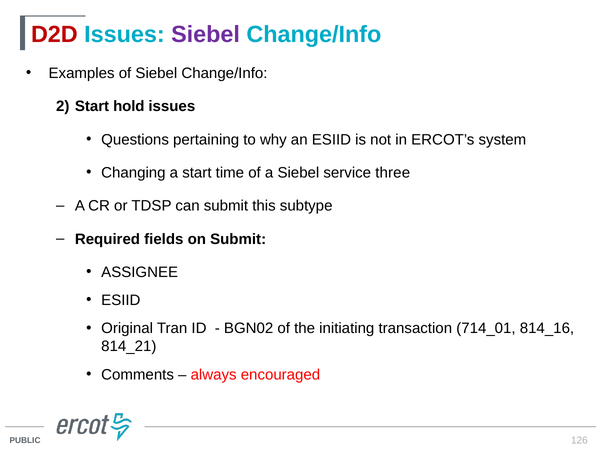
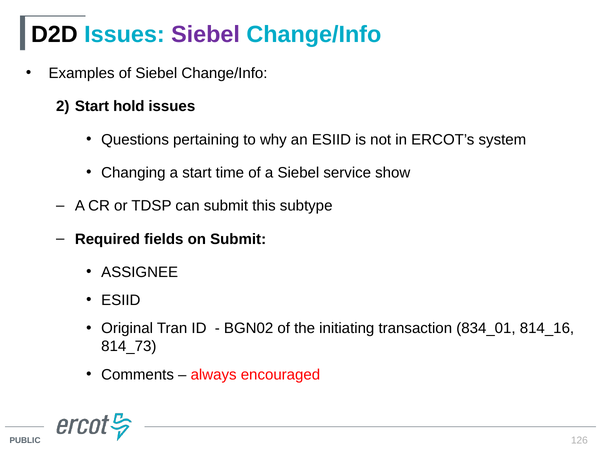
D2D colour: red -> black (54, 35)
three: three -> show (393, 173)
714_01: 714_01 -> 834_01 (486, 328)
814_21: 814_21 -> 814_73 (129, 346)
